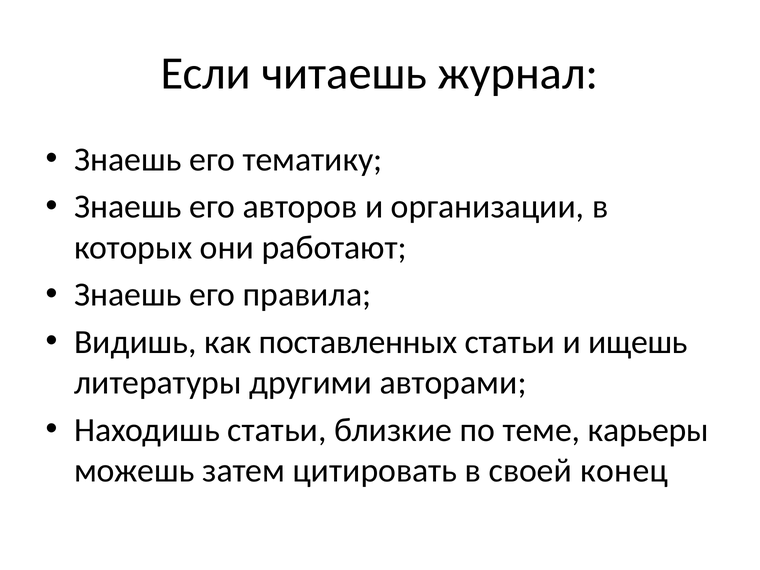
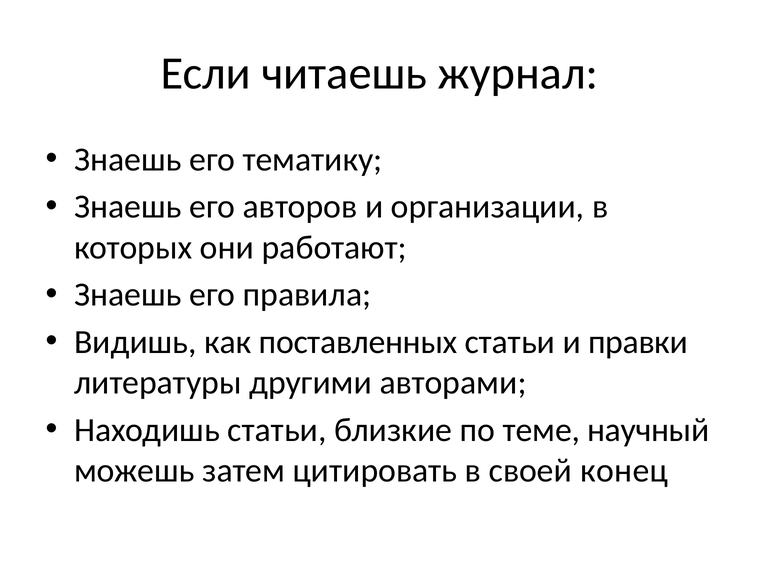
ищешь: ищешь -> правки (638, 342)
карьеры: карьеры -> научный (648, 430)
